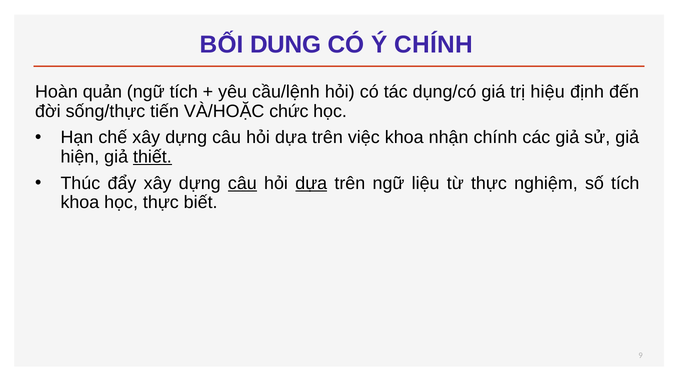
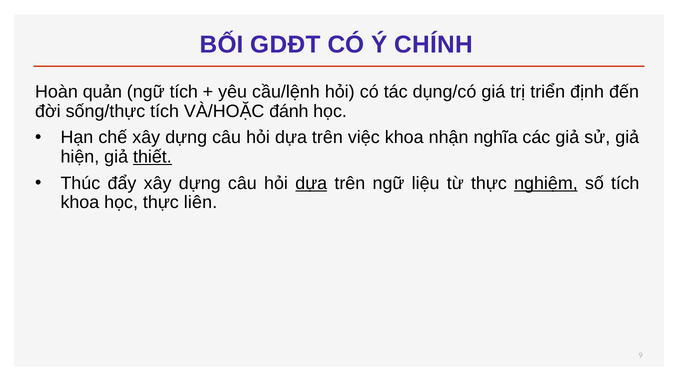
DUNG: DUNG -> GDĐT (285, 45)
hiệu: hiệu -> triển (548, 92)
sống/thực tiến: tiến -> tích (165, 111)
chức: chức -> đánh (289, 111)
nhận chính: chính -> nghĩa (496, 138)
câu underline: present -> none (242, 183)
nghiệm underline: none -> present (546, 183)
biết: biết -> liên (201, 203)
